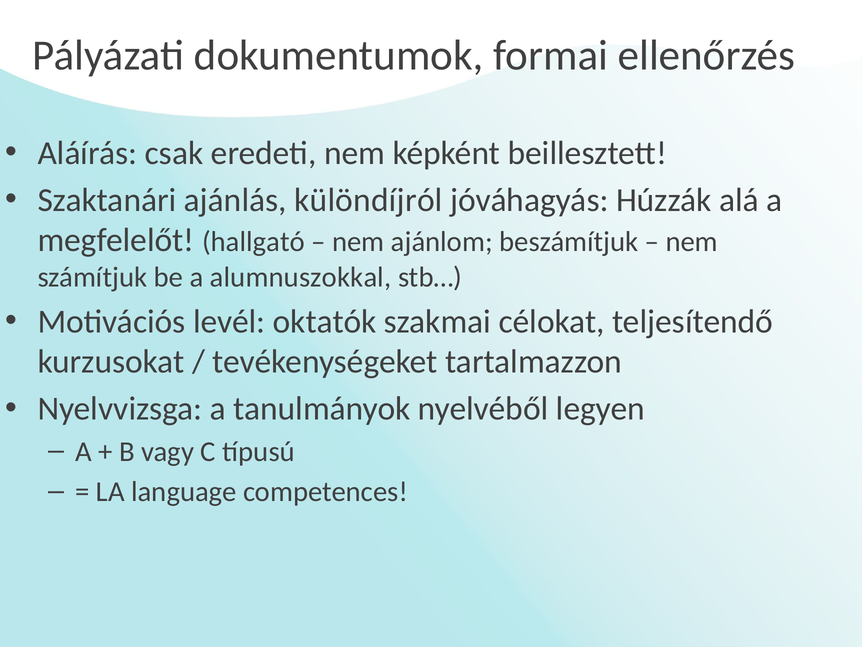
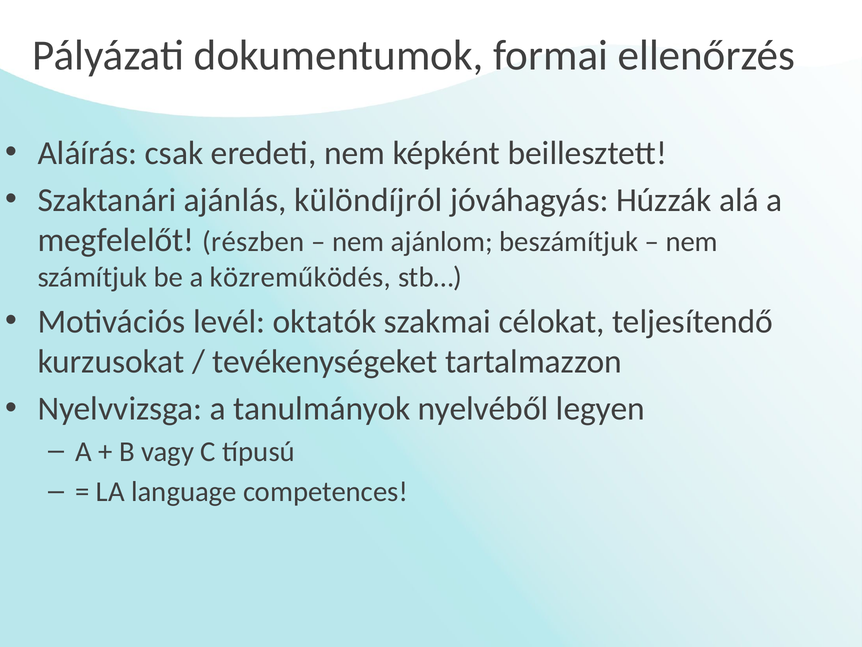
hallgató: hallgató -> részben (253, 242)
alumnuszokkal: alumnuszokkal -> közreműködés (300, 277)
